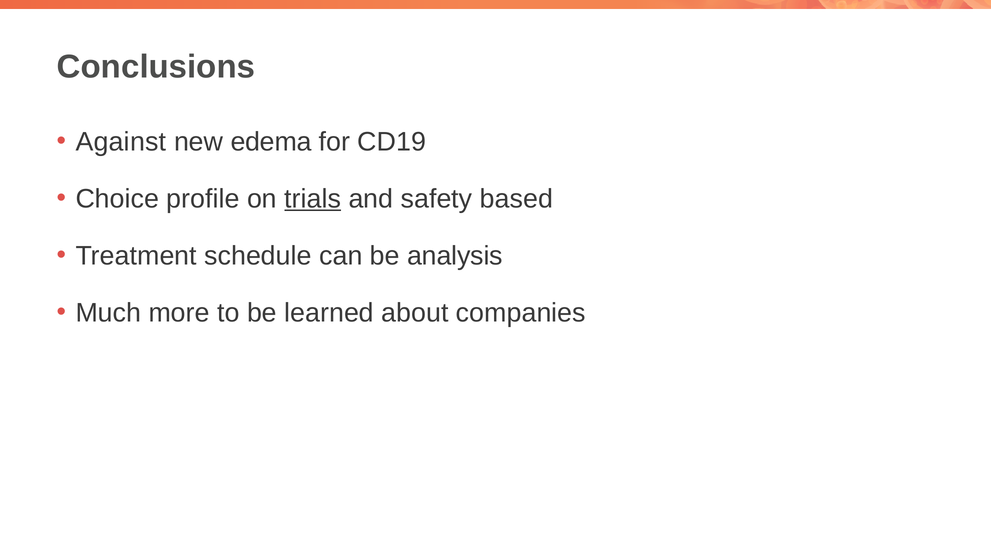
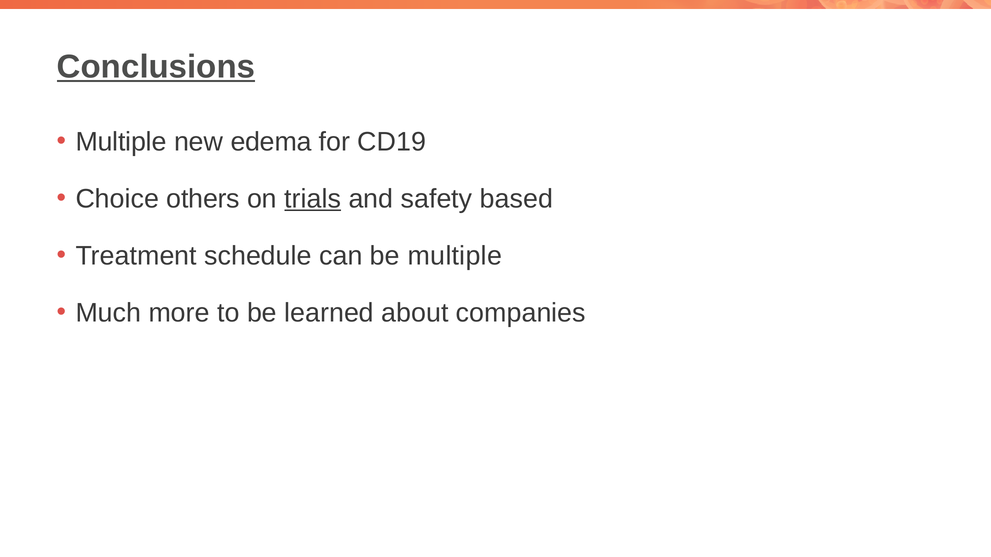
Conclusions underline: none -> present (156, 67)
Against: Against -> Multiple (121, 142)
profile: profile -> others (203, 199)
be analysis: analysis -> multiple (455, 256)
